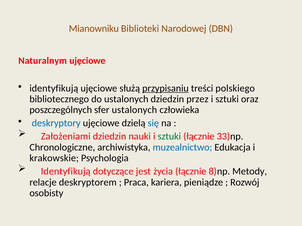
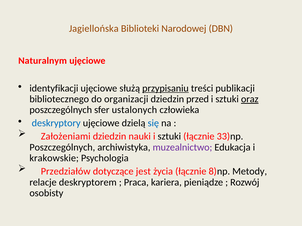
Mianowniku: Mianowniku -> Jagiellońska (94, 29)
identyfikują: identyfikują -> identyfikacji (54, 88)
polskiego: polskiego -> publikacji (235, 88)
do ustalonych: ustalonych -> organizacji (126, 99)
przez: przez -> przed (198, 99)
oraz underline: none -> present (250, 99)
sztuki colour: green -> black (169, 137)
Chronologiczne: Chronologiczne -> Poszczególnych (62, 148)
muzealnictwo colour: blue -> purple (182, 148)
Identyfikują: Identyfikują -> Przedziałów (66, 172)
